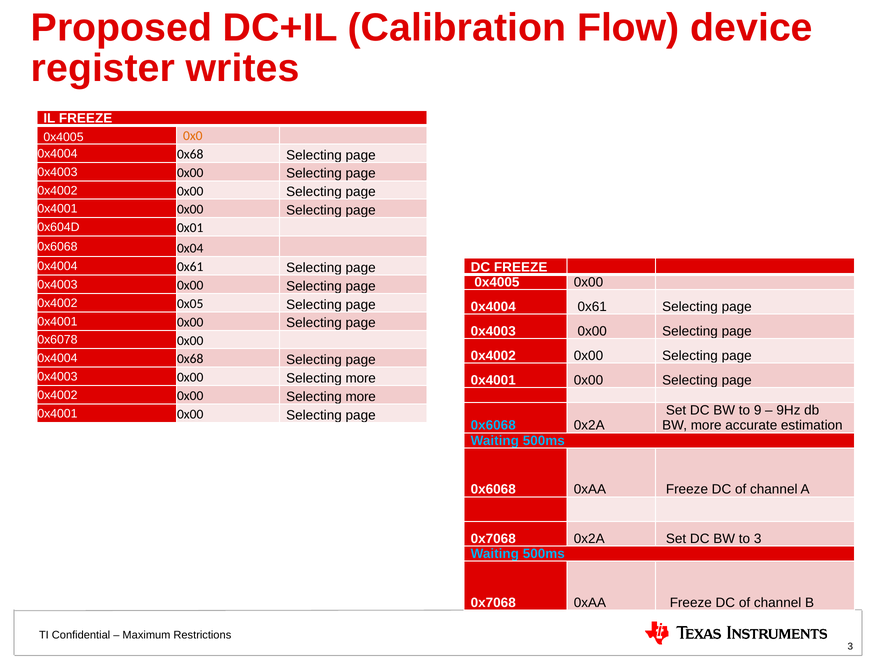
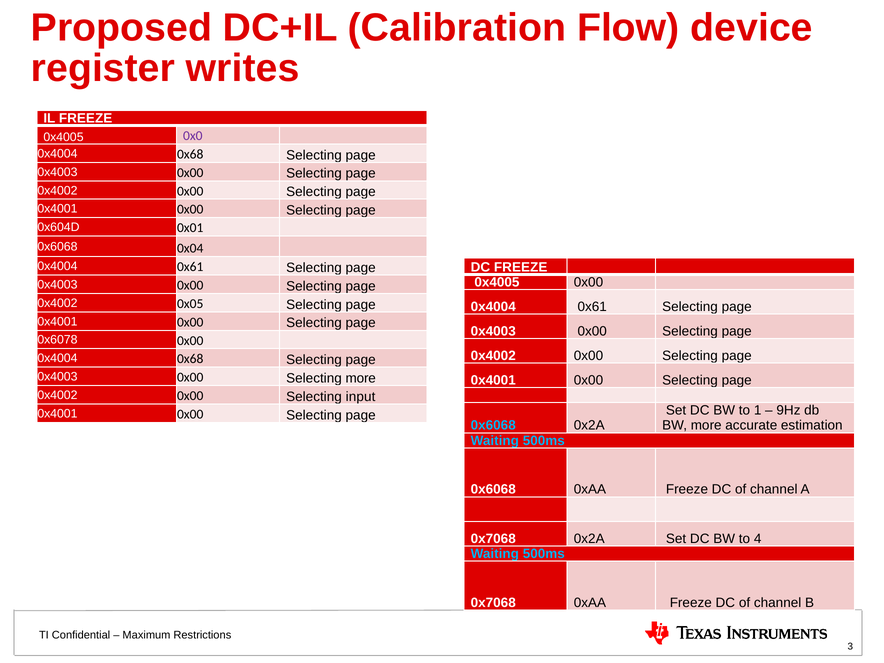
0x0 colour: orange -> purple (193, 136)
0x4002 0x00 Selecting more: more -> input (361, 397)
9: 9 -> 1 (758, 411)
to 3: 3 -> 4 (758, 539)
